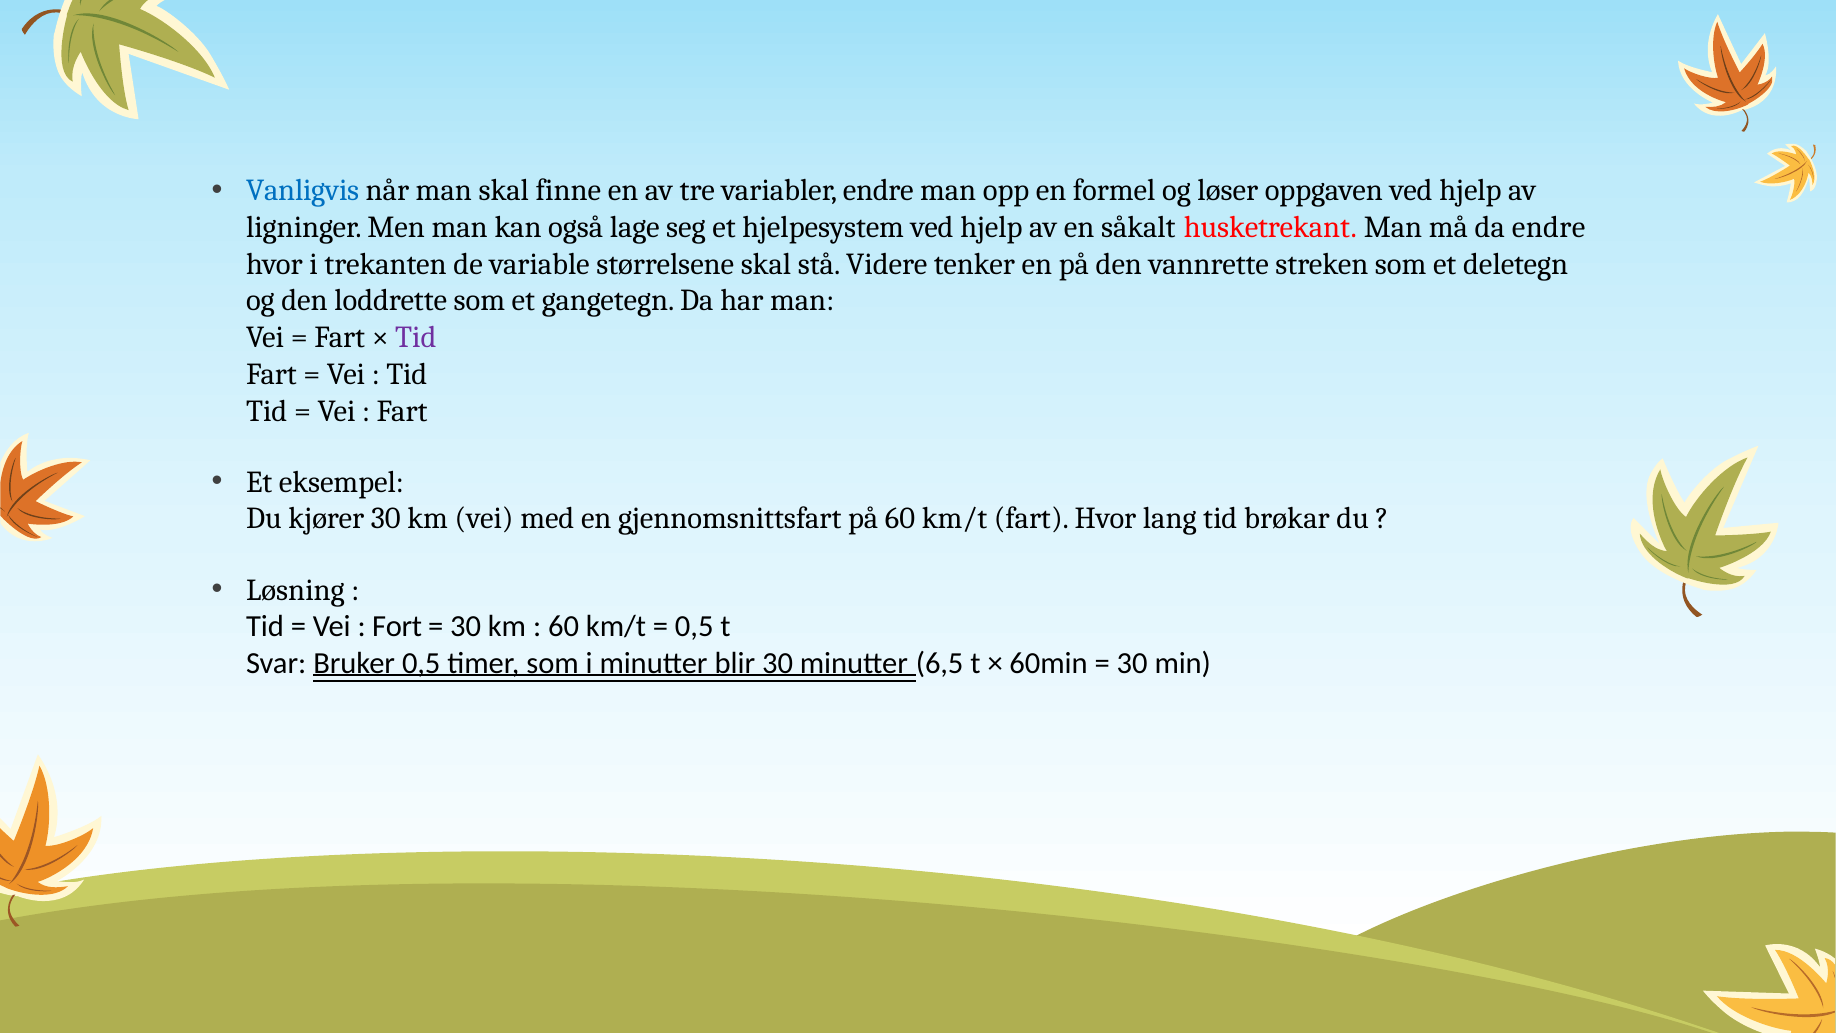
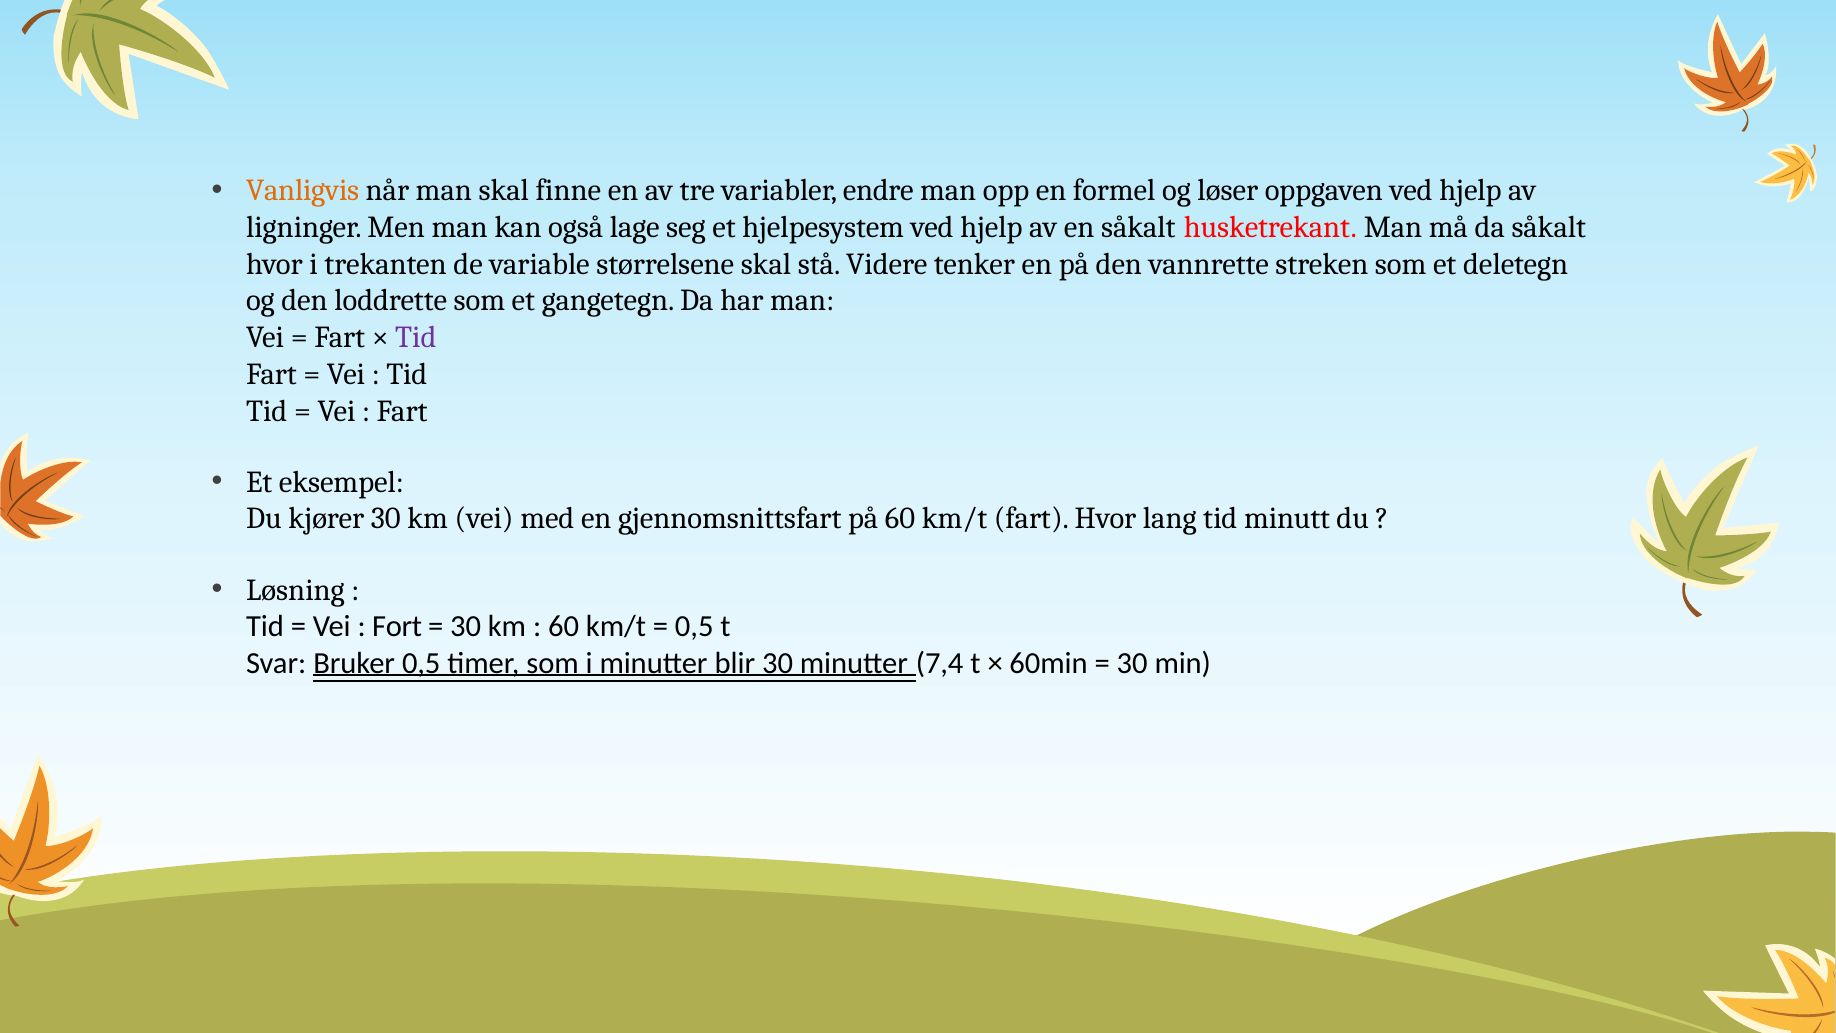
Vanligvis colour: blue -> orange (303, 191)
da endre: endre -> såkalt (1549, 227)
brøkar: brøkar -> minutt (1287, 519)
6,5: 6,5 -> 7,4 (940, 663)
